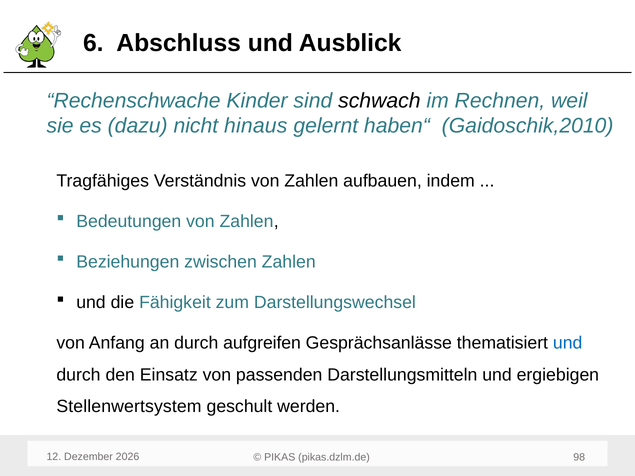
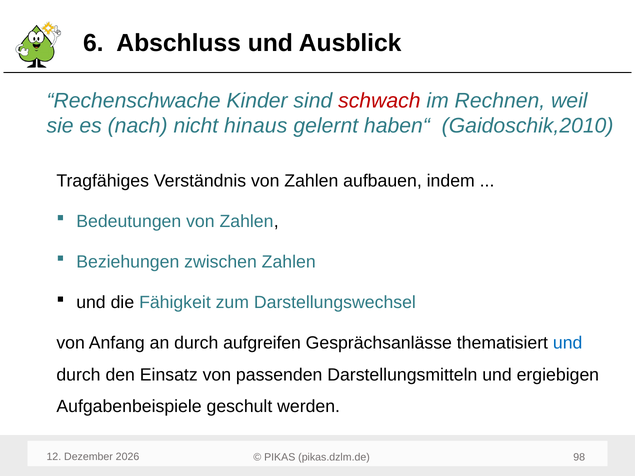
schwach colour: black -> red (379, 101)
dazu: dazu -> nach (138, 126)
Stellenwertsystem: Stellenwertsystem -> Aufgabenbeispiele (129, 407)
